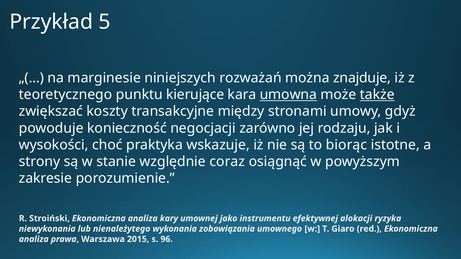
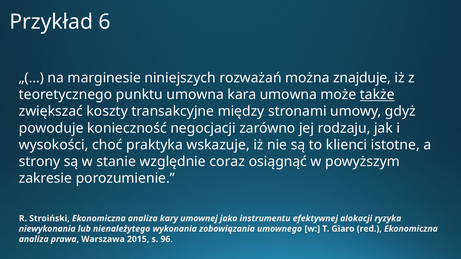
5: 5 -> 6 (105, 22)
punktu kierujące: kierujące -> umowna (195, 95)
umowna underline: present -> none (288, 95)
biorąc: biorąc -> klienci (347, 145)
